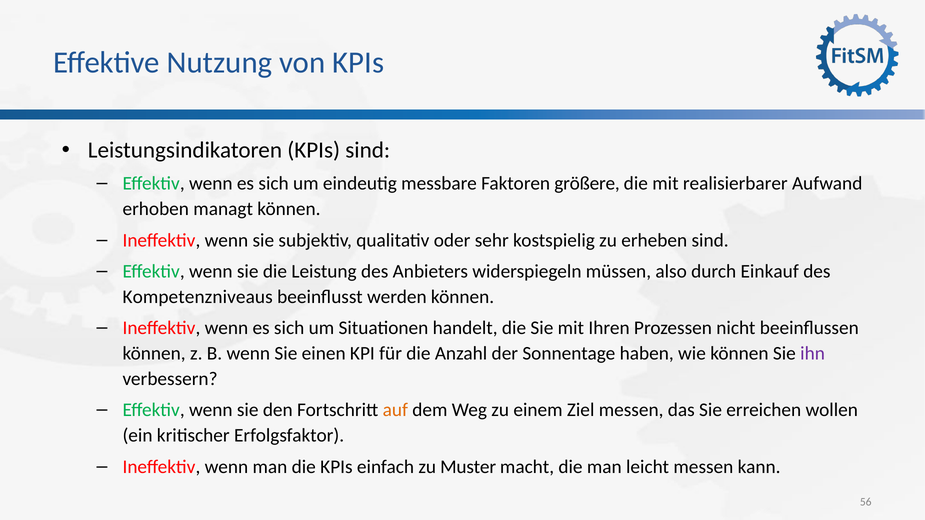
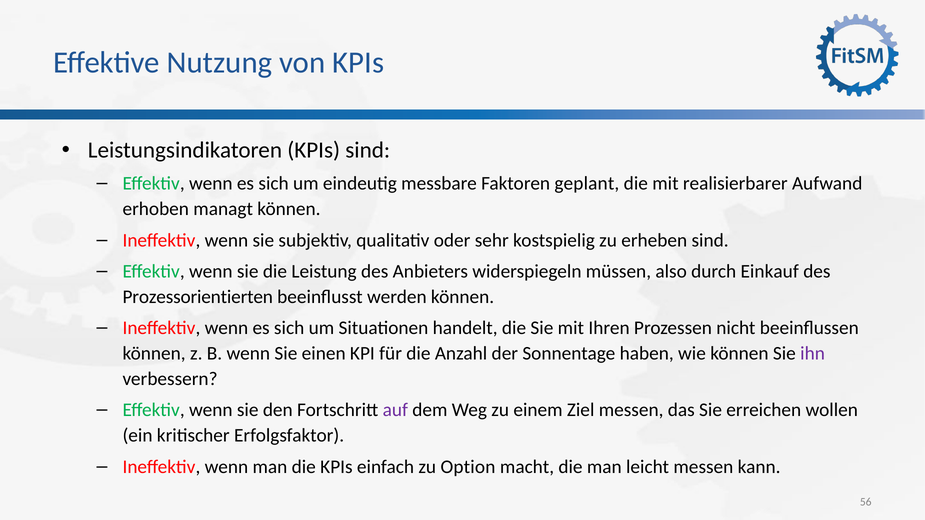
größere: größere -> geplant (587, 184)
Kompetenzniveaus: Kompetenzniveaus -> Prozessorientierten (198, 297)
auf colour: orange -> purple (395, 410)
Muster: Muster -> Option (468, 467)
